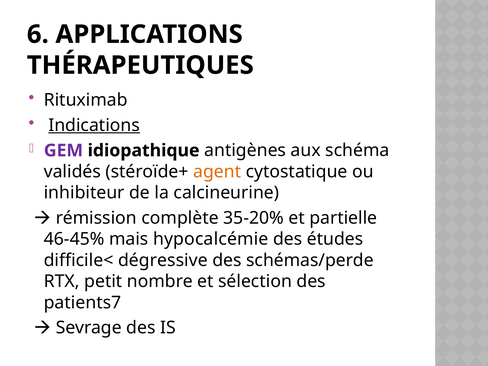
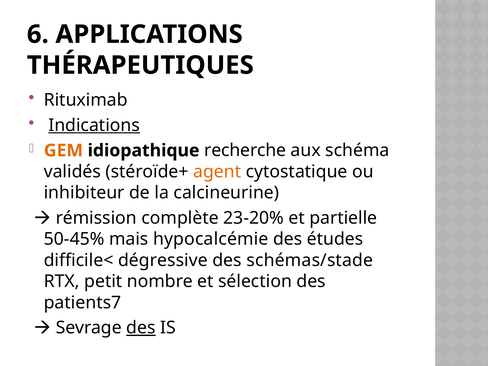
GEM colour: purple -> orange (63, 151)
antigènes: antigènes -> recherche (245, 151)
35-20%: 35-20% -> 23-20% (254, 218)
46-45%: 46-45% -> 50-45% (74, 239)
schémas/perde: schémas/perde -> schémas/stade (310, 260)
des underline: none -> present (141, 328)
